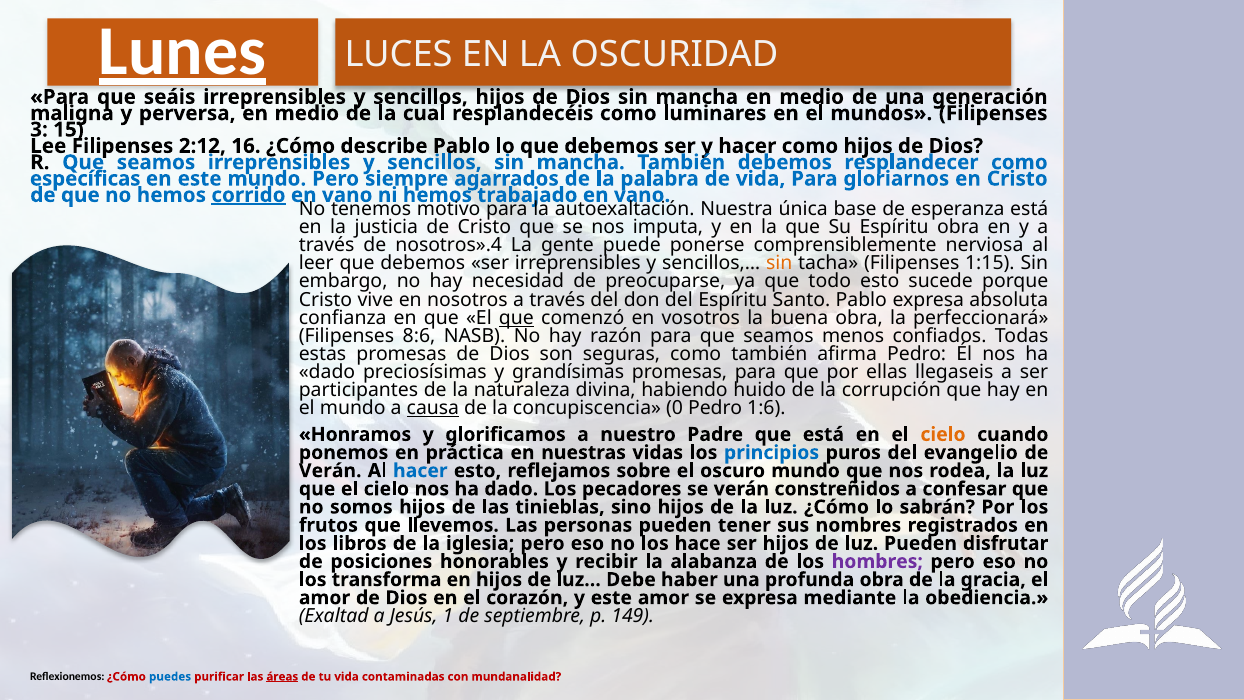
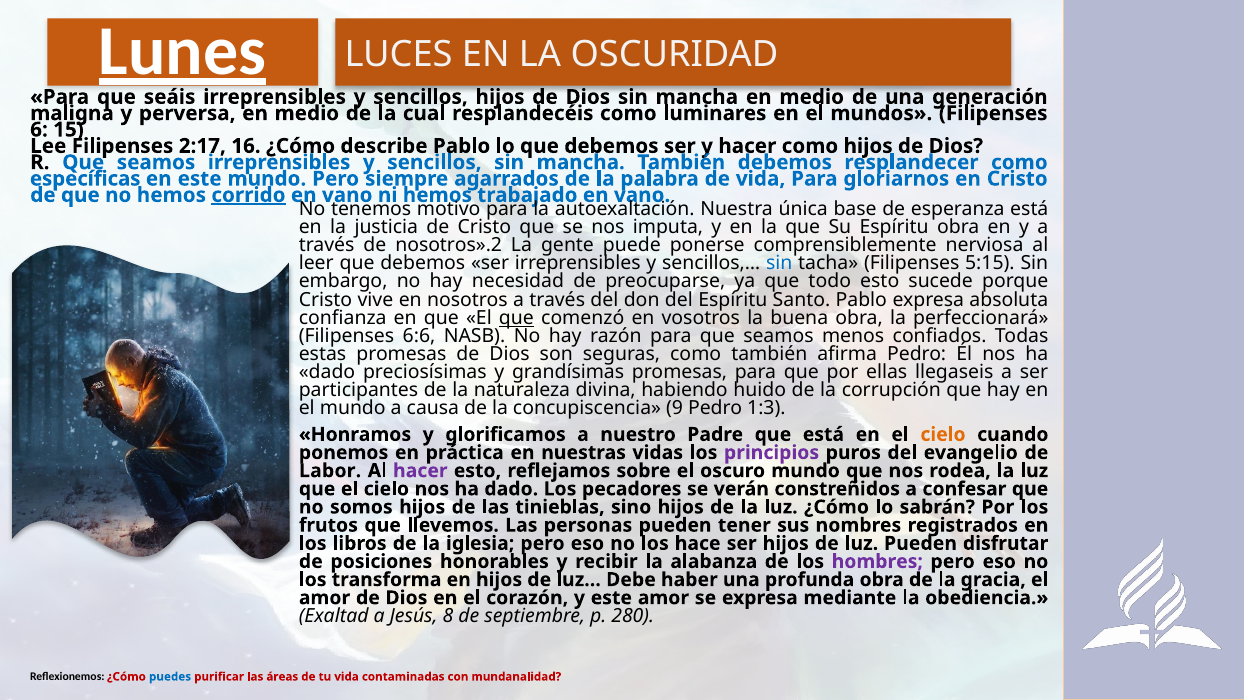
3: 3 -> 6 (39, 130)
2:12: 2:12 -> 2:17 (202, 146)
nosotros».4: nosotros».4 -> nosotros».2 (449, 245)
sin colour: orange -> blue (779, 263)
1:15: 1:15 -> 5:15 (990, 263)
8:6: 8:6 -> 6:6 (419, 336)
causa underline: present -> none (433, 408)
0: 0 -> 9 (675, 408)
1:6: 1:6 -> 1:3 (766, 408)
principios colour: blue -> purple (772, 452)
Verán: Verán -> Labor (330, 471)
hacer colour: blue -> purple (420, 471)
1: 1 -> 8 (448, 616)
149: 149 -> 280 (633, 616)
áreas underline: present -> none (282, 676)
